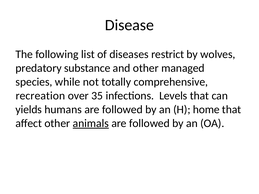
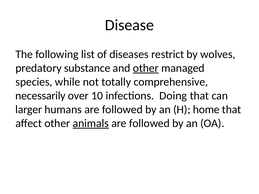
other underline: none -> present (146, 68)
recreation: recreation -> necessarily (40, 96)
35: 35 -> 10 (97, 96)
Levels: Levels -> Doing (173, 96)
yields: yields -> larger (29, 110)
